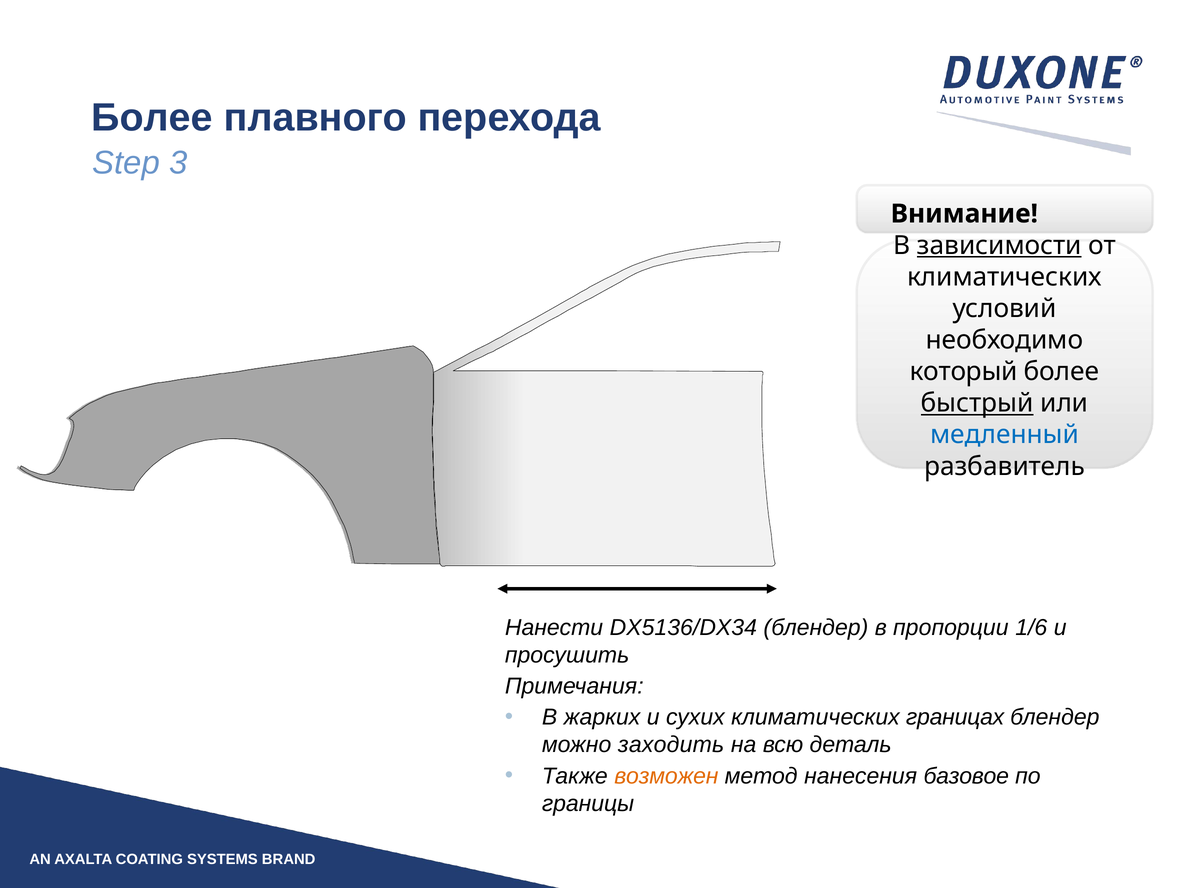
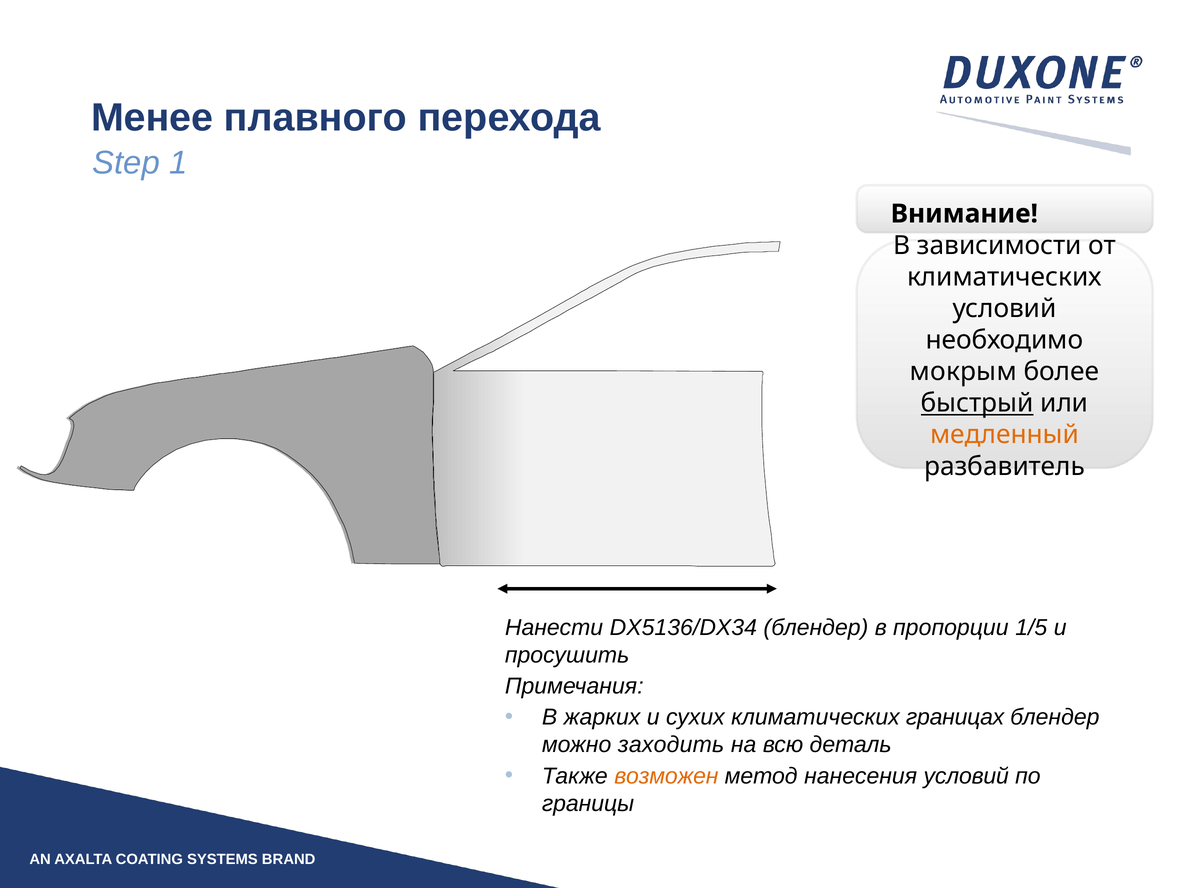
Более: Более -> Менее (152, 118)
3: 3 -> 1 (178, 163)
зависимости underline: present -> none (999, 245)
который: который -> мокрым (963, 372)
медленный colour: blue -> orange (1005, 435)
1/6: 1/6 -> 1/5 (1031, 627)
нанесения базовое: базовое -> условий (966, 776)
